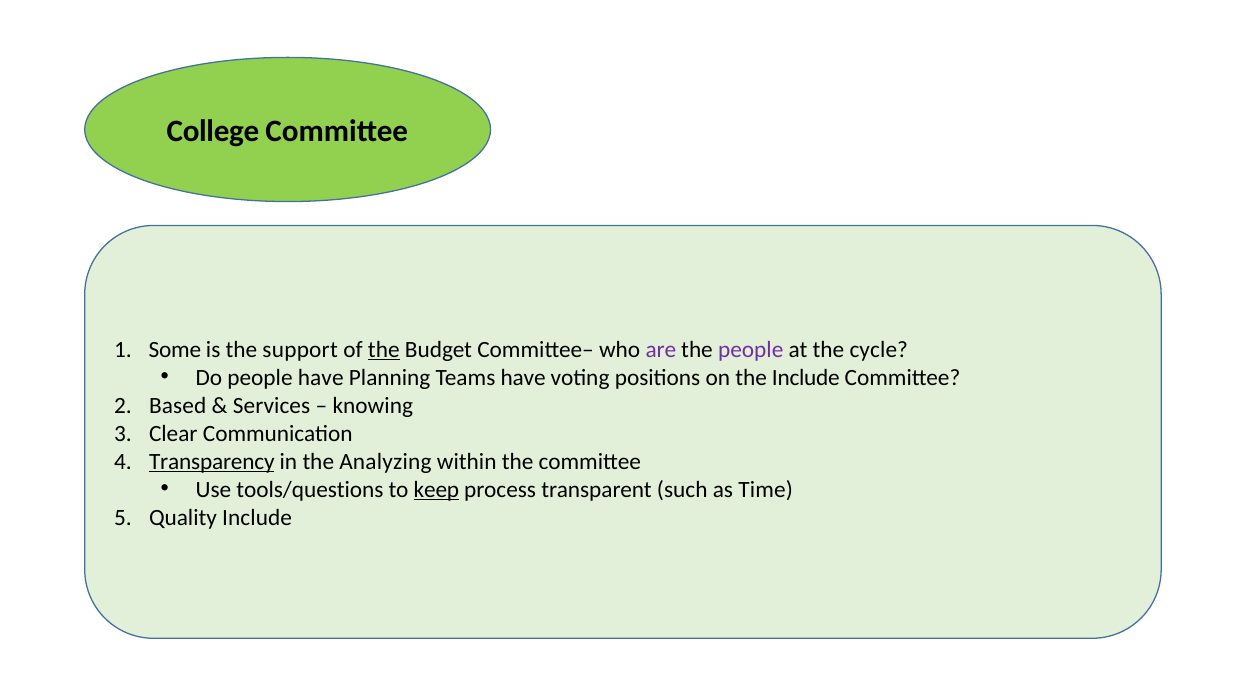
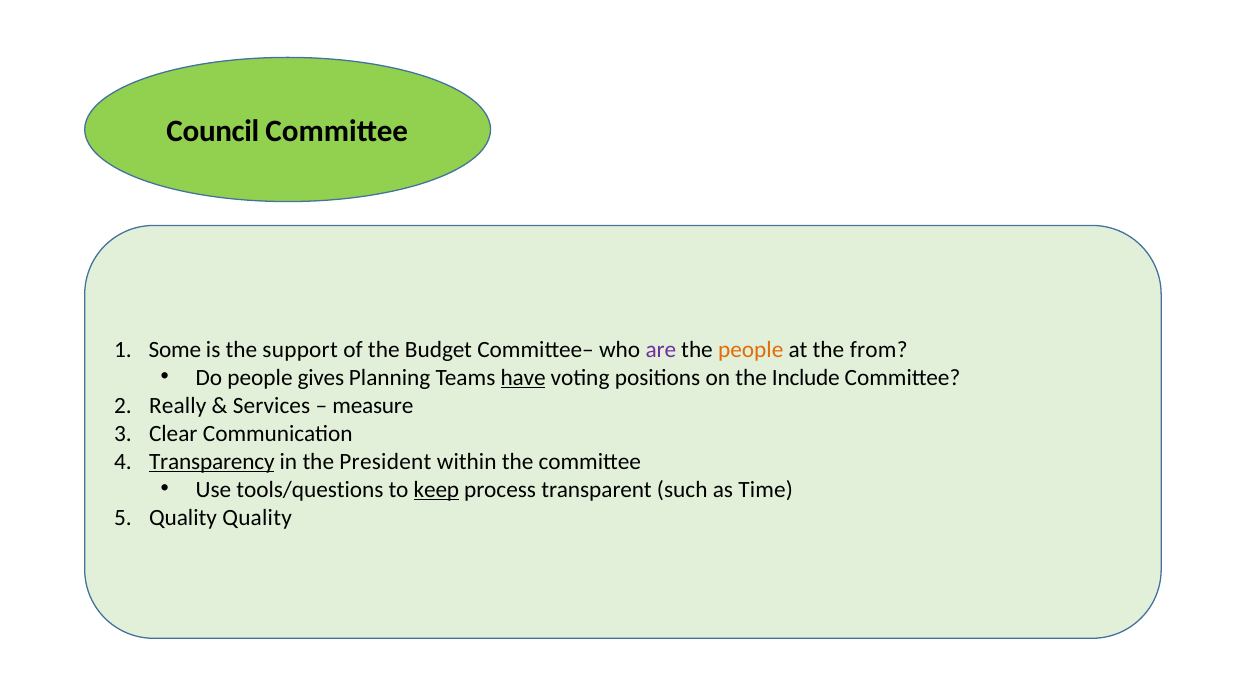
College: College -> Council (213, 132)
the underline: present -> none (384, 350)
people colour: purple -> orange (751, 350)
cycle: cycle -> from (879, 350)
people have: have -> gives (321, 378)
have underline: none -> present (523, 378)
Based: Based -> Really (178, 406)
knowing: knowing -> measure (373, 406)
Analyzing: Analyzing -> President (385, 462)
Quality Include: Include -> Quality (257, 517)
